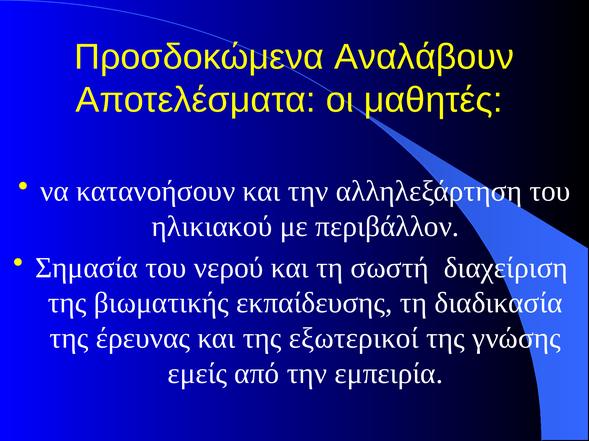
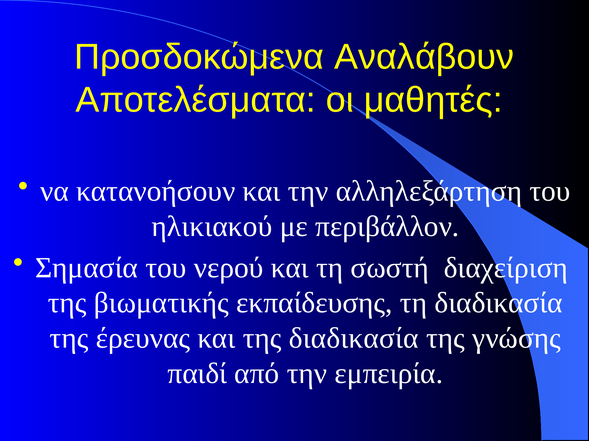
της εξωτερικοί: εξωτερικοί -> διαδικασία (354, 339)
εμείς: εμείς -> παιδί (197, 374)
